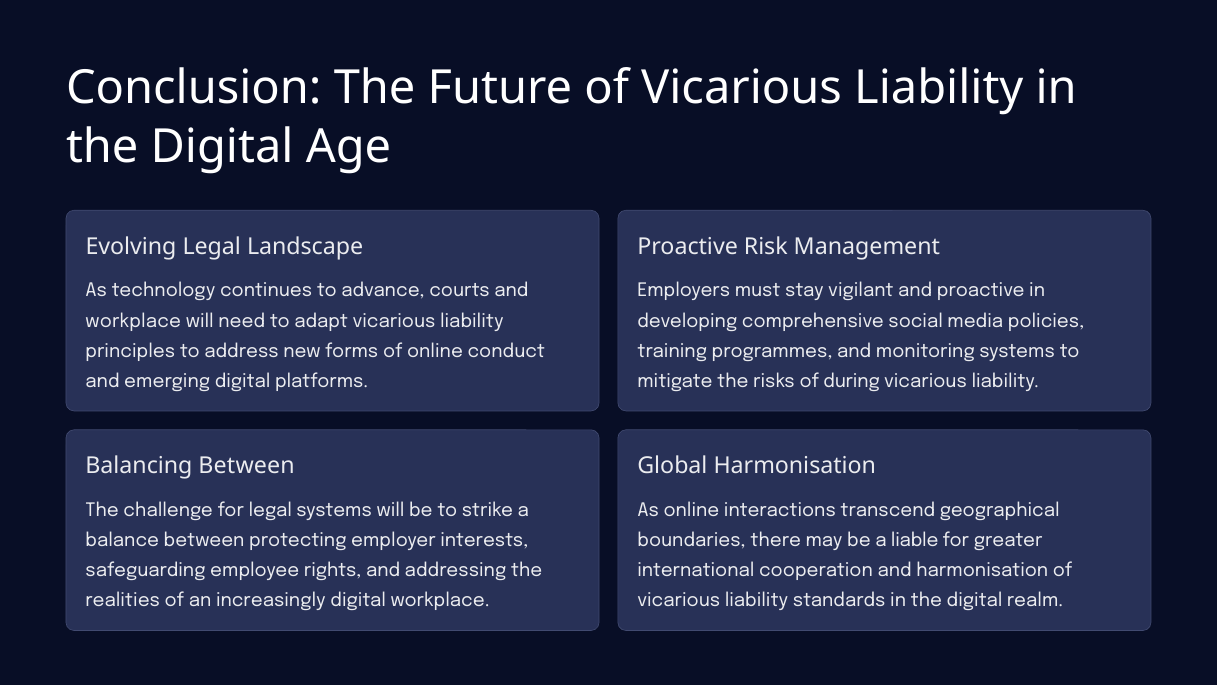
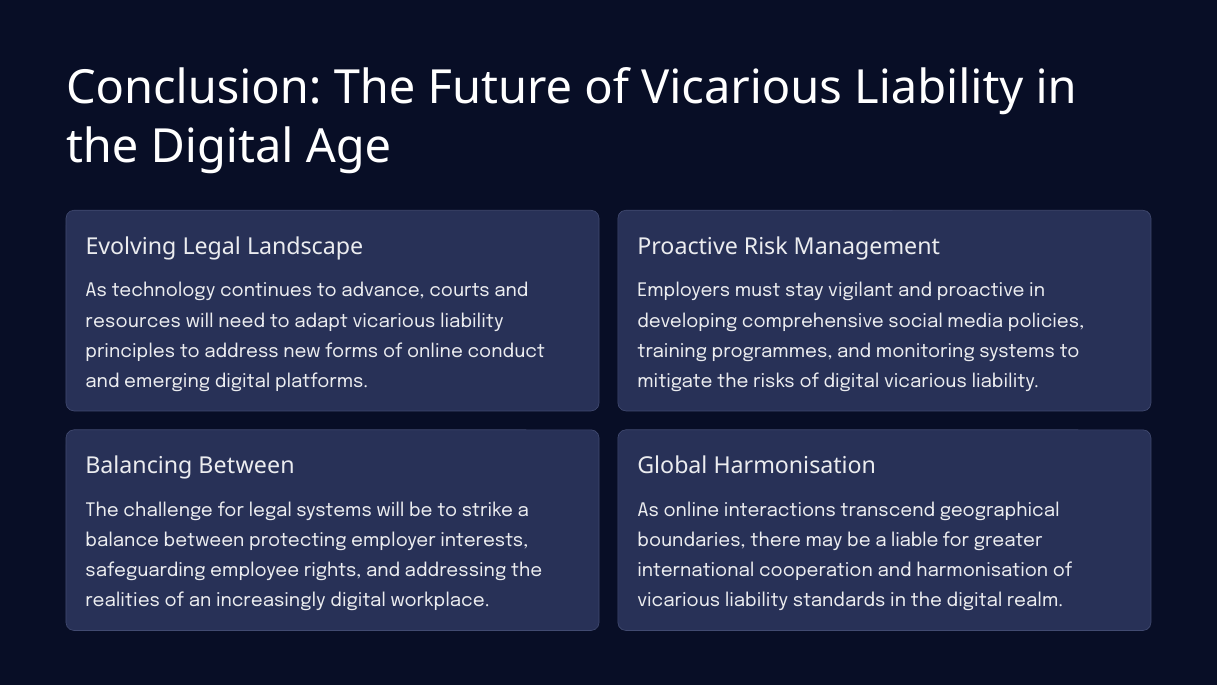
workplace: workplace -> resources (133, 321)
of during: during -> digital (852, 381)
